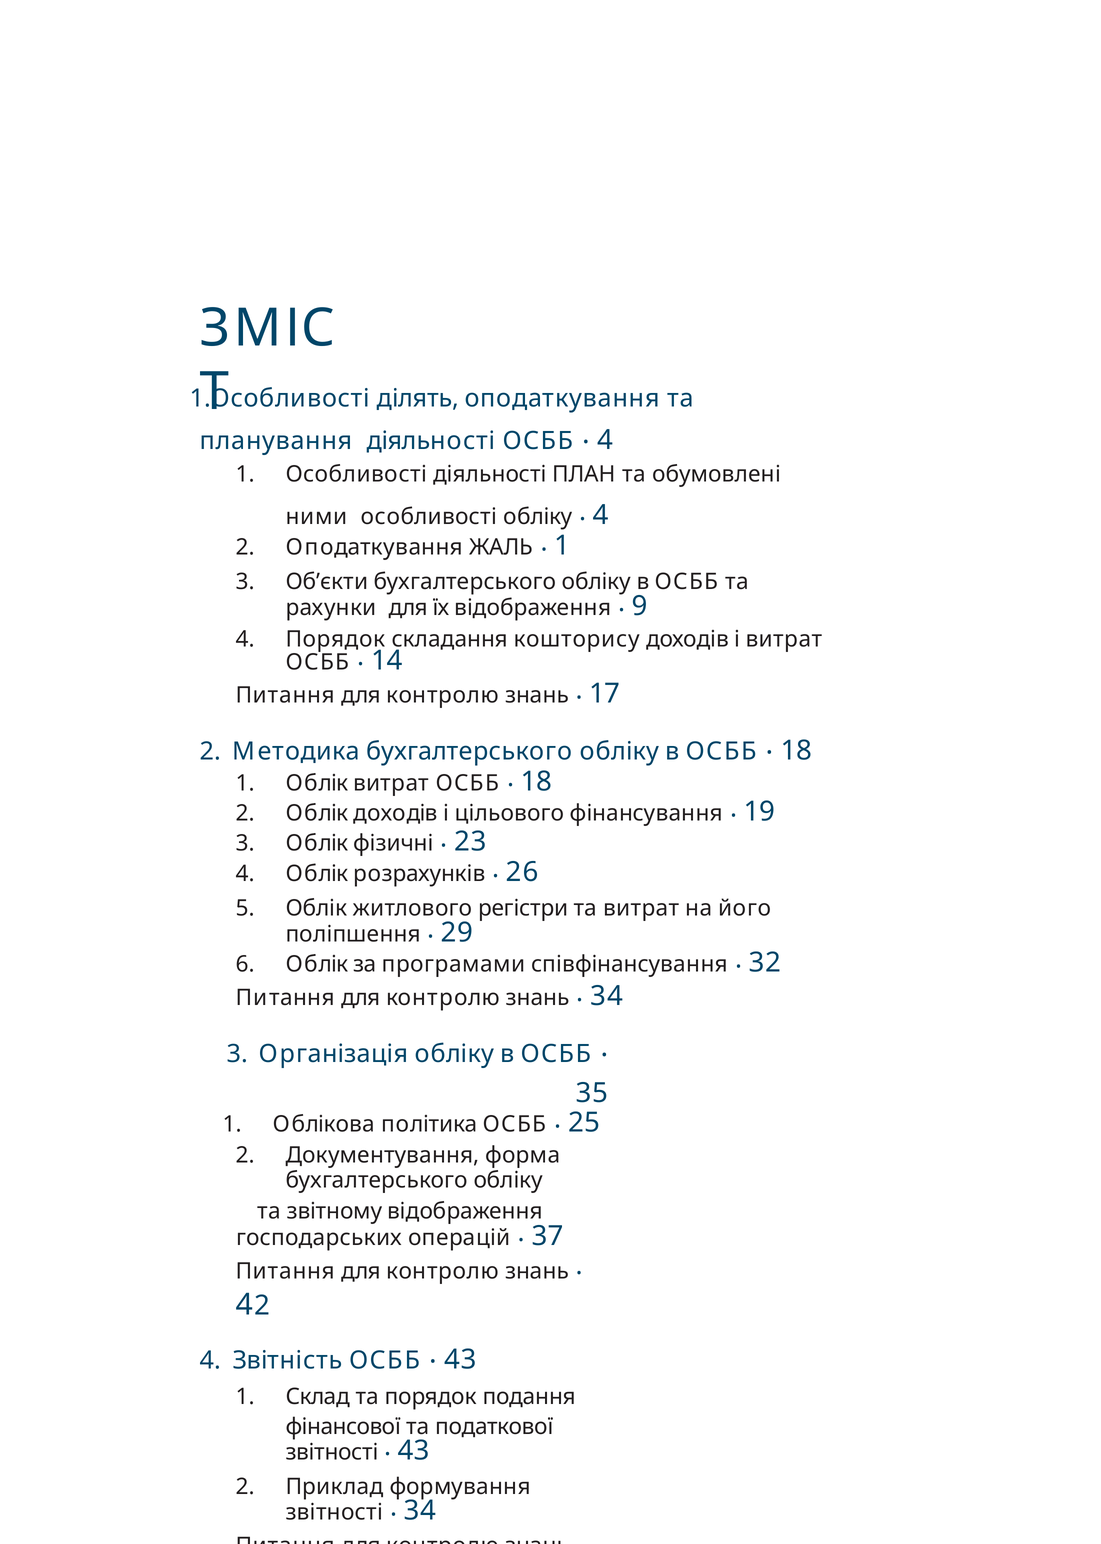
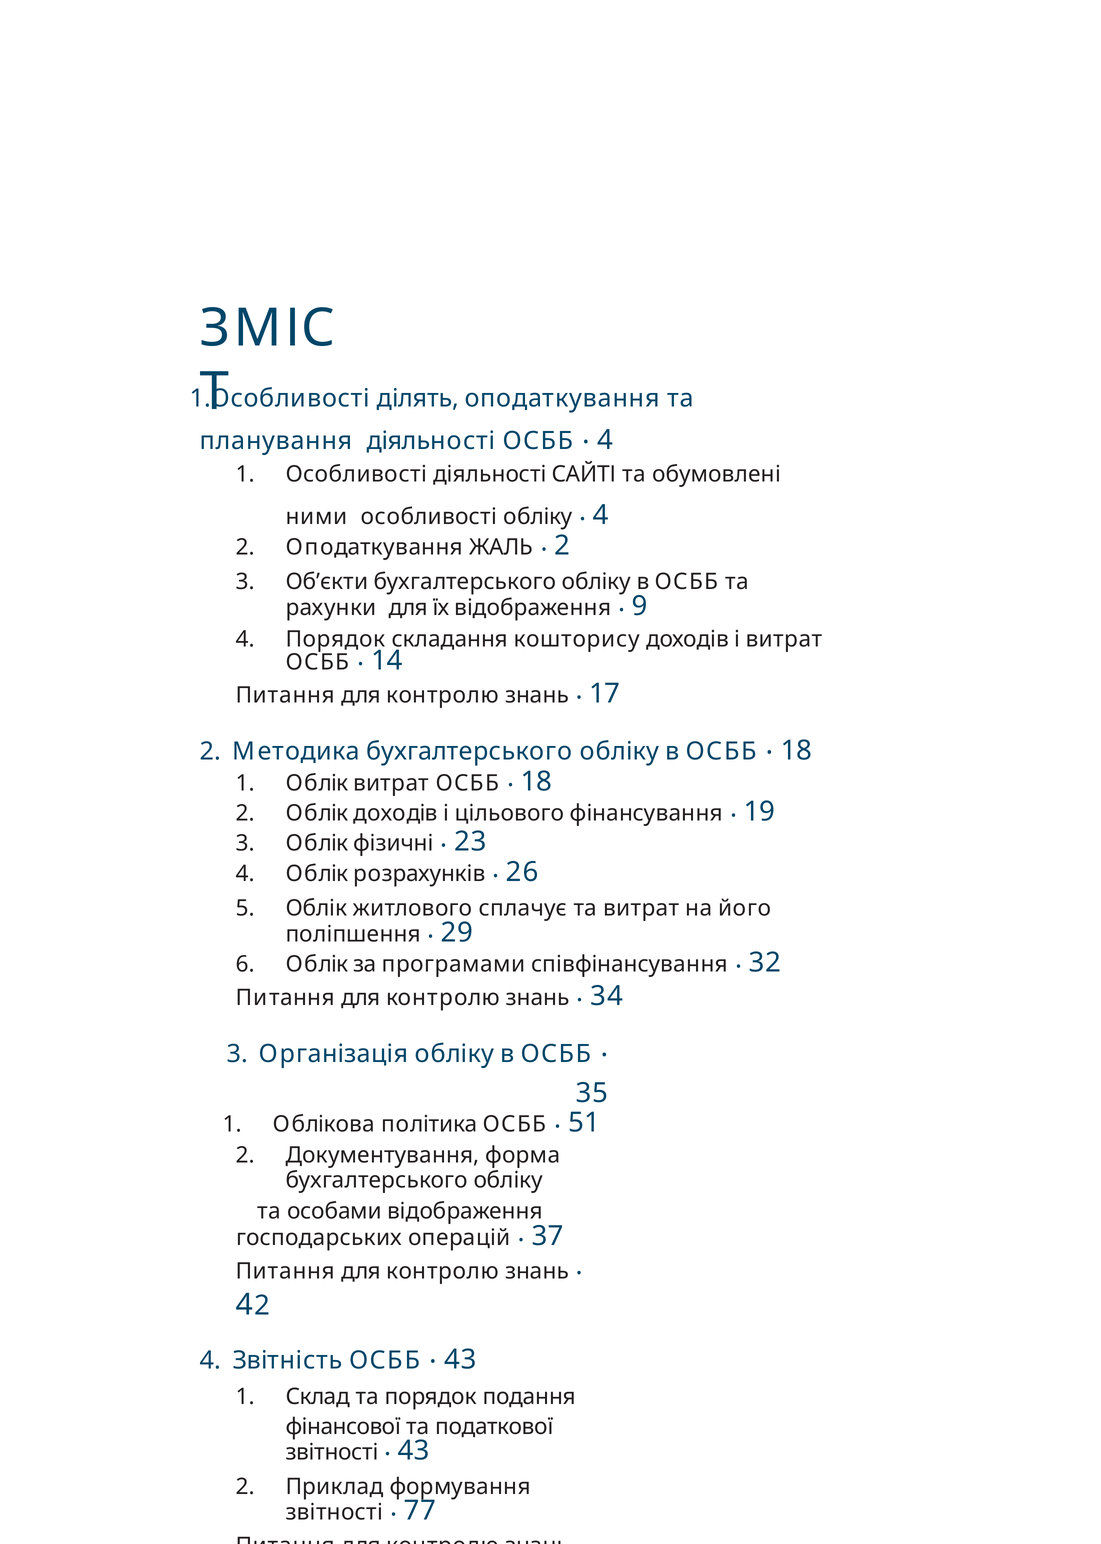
ПЛАН: ПЛАН -> САЙТІ (584, 474)
1: 1 -> 2 (562, 545)
регістри: регістри -> сплачує (523, 908)
25: 25 -> 51 (584, 1122)
звітному: звітному -> особами (335, 1211)
34: 34 -> 77 (420, 1510)
